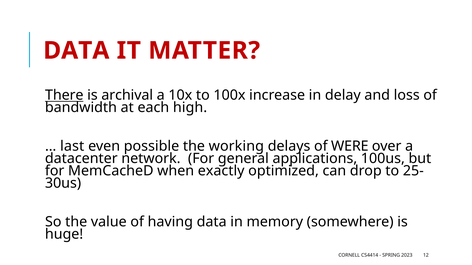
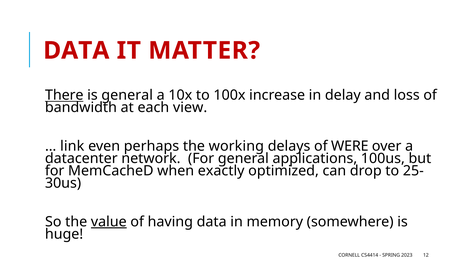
is archival: archival -> general (127, 95)
high: high -> view (190, 108)
last: last -> link (72, 146)
possible: possible -> perhaps (151, 146)
value underline: none -> present (109, 222)
